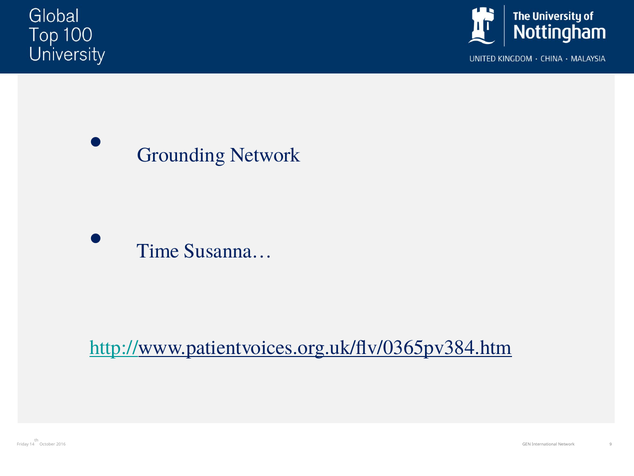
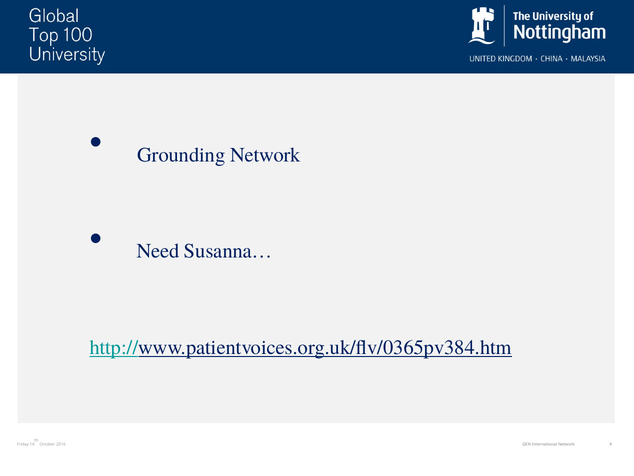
Time: Time -> Need (158, 251)
